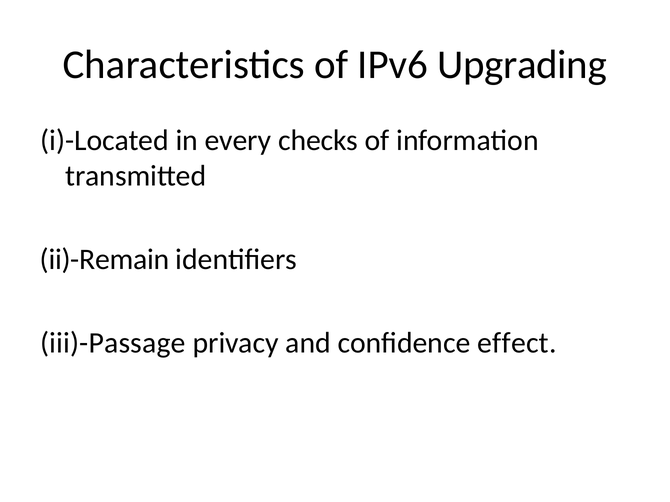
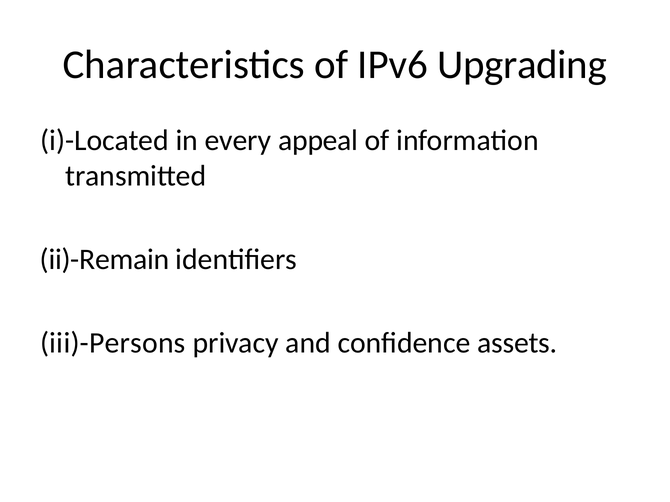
checks: checks -> appeal (318, 141)
iii)-Passage: iii)-Passage -> iii)-Persons (113, 343)
effect: effect -> assets (517, 343)
